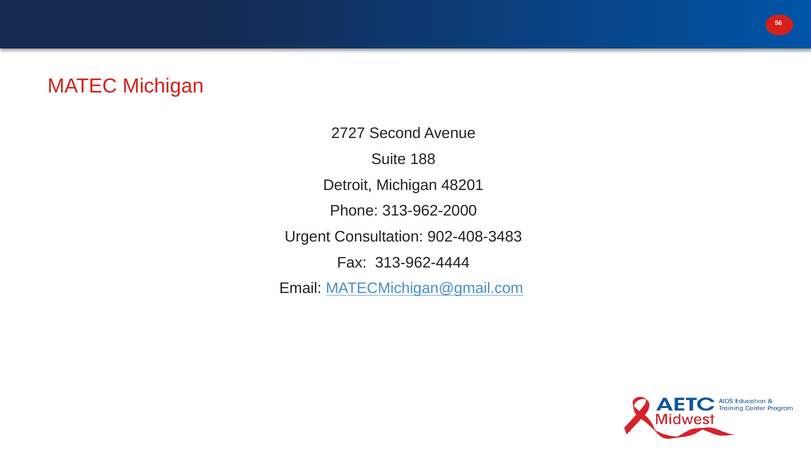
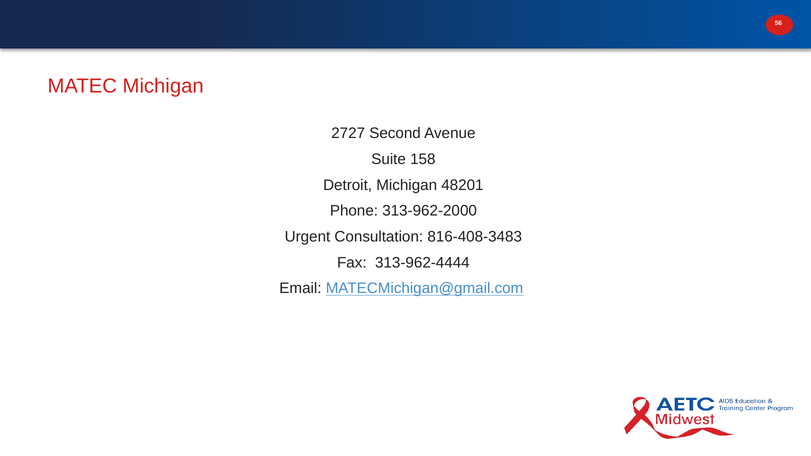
188: 188 -> 158 (423, 159)
902-408-3483: 902-408-3483 -> 816-408-3483 (475, 237)
